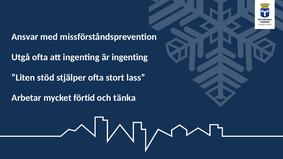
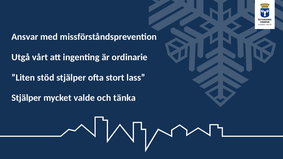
Utgå ofta: ofta -> vårt (40, 57)
är ingenting: ingenting -> ordinarie (130, 57)
Arbetar: Arbetar -> Stjälper (26, 98)
förtid: förtid -> valde (84, 98)
